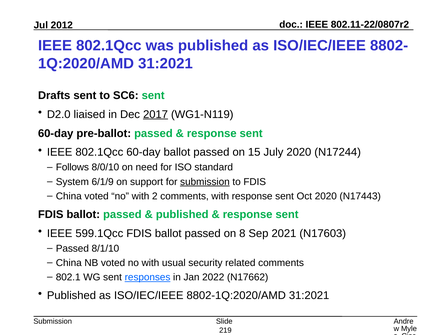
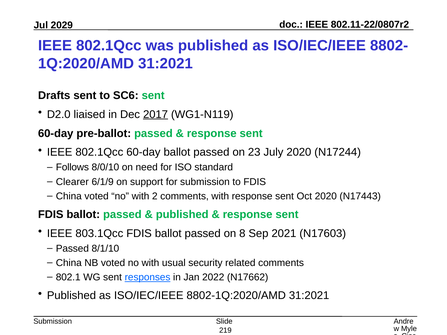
2012: 2012 -> 2029 (62, 25)
15: 15 -> 23 (254, 152)
System: System -> Clearer (72, 182)
submission underline: present -> none (205, 182)
599.1Qcc: 599.1Qcc -> 803.1Qcc (99, 234)
